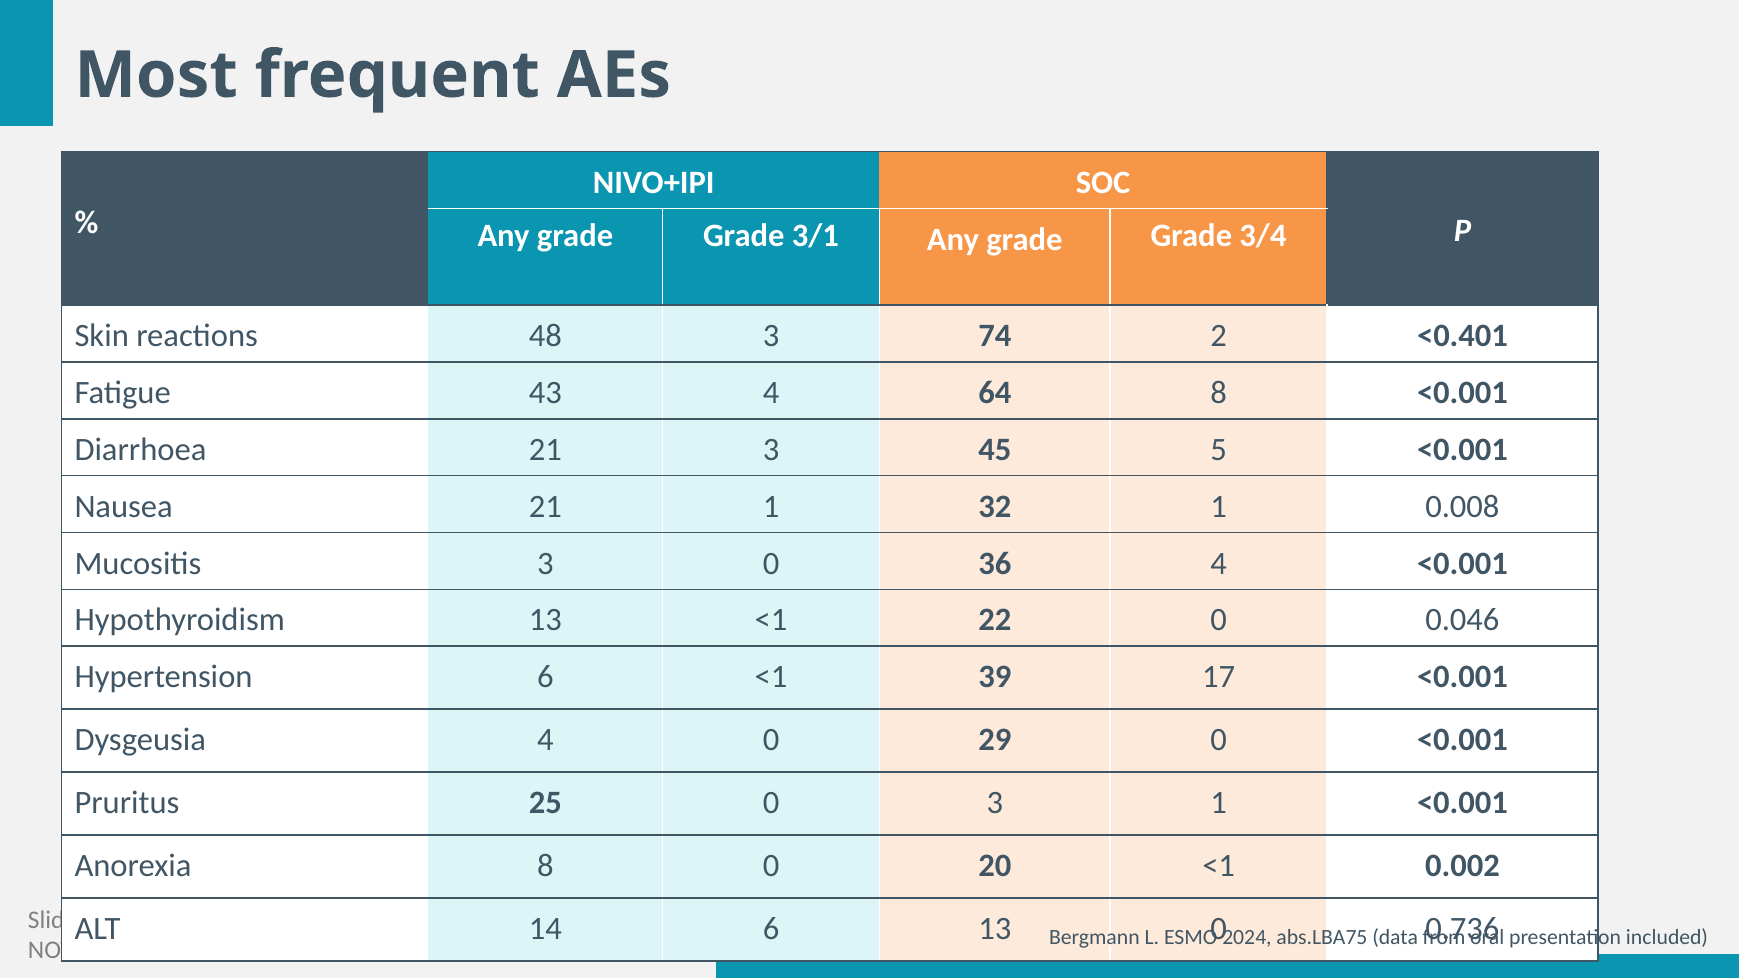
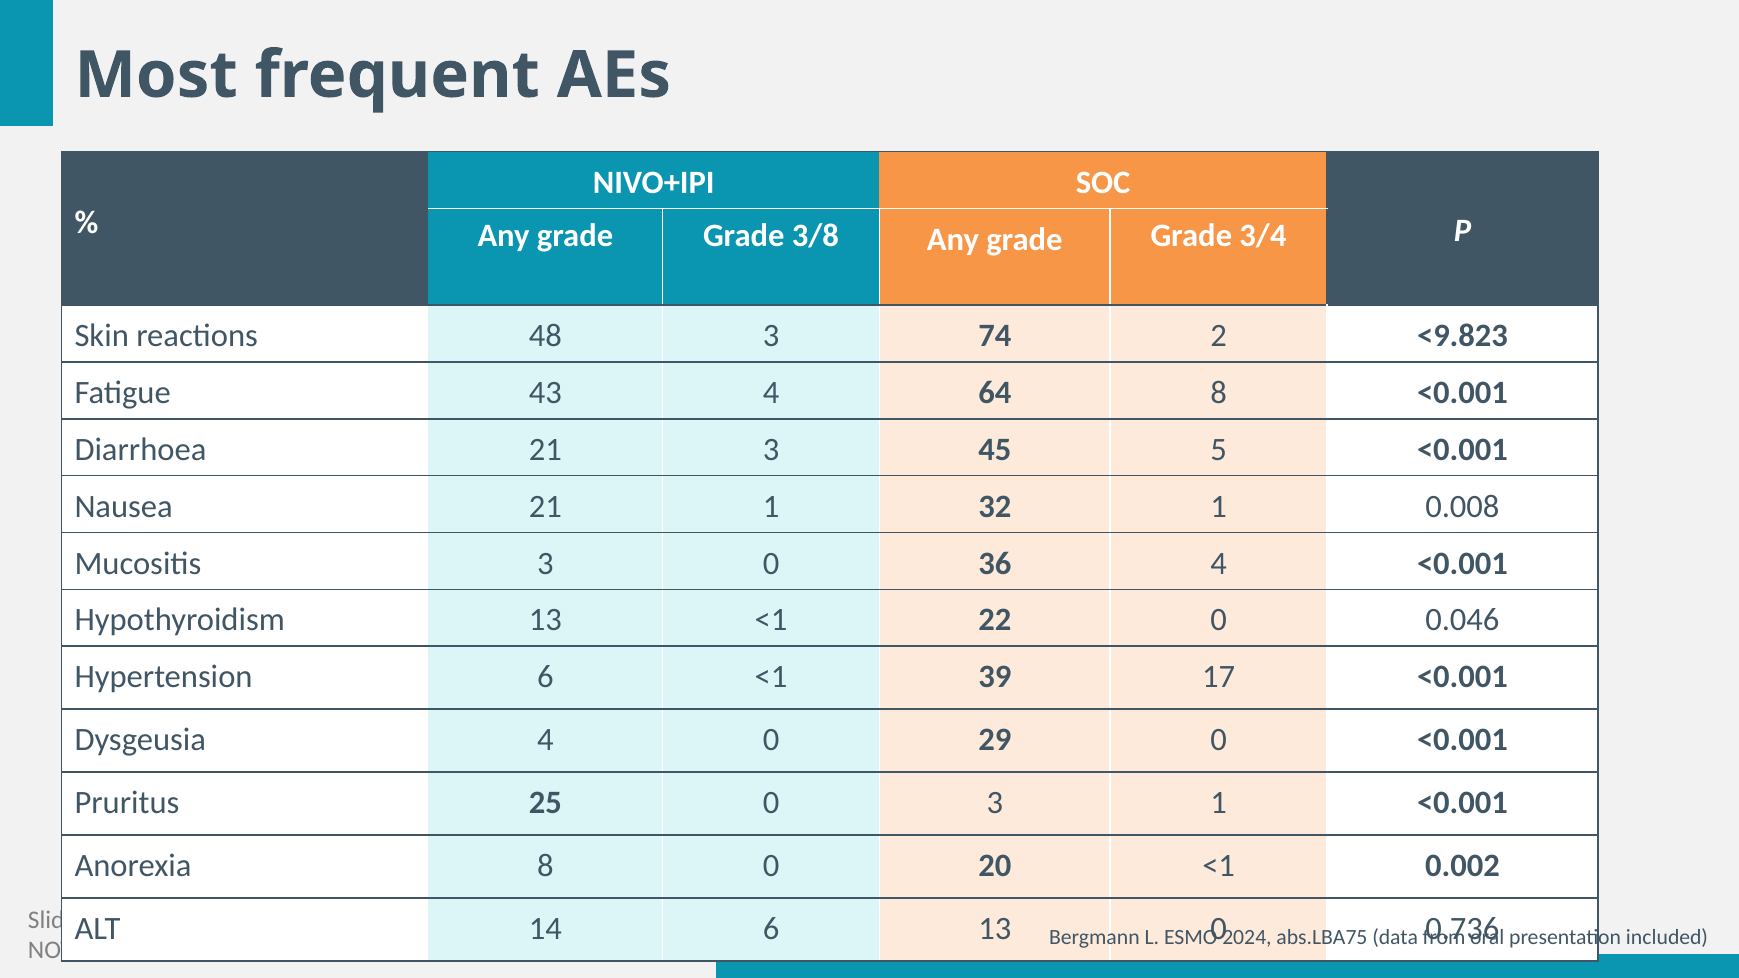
3/1: 3/1 -> 3/8 (815, 235)
<0.401: <0.401 -> <9.823 (1462, 336)
